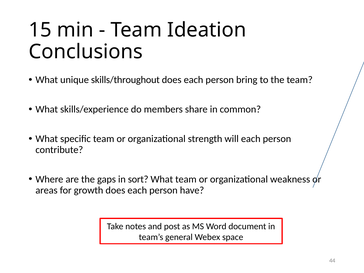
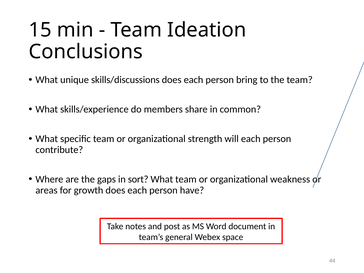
skills/throughout: skills/throughout -> skills/discussions (125, 80)
